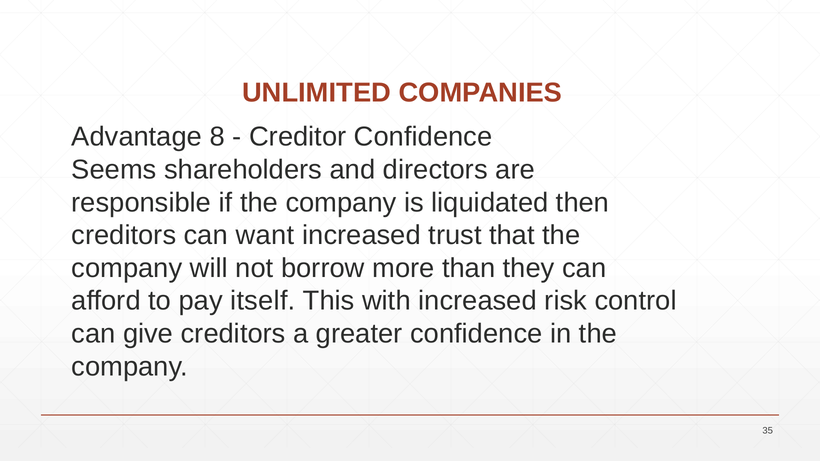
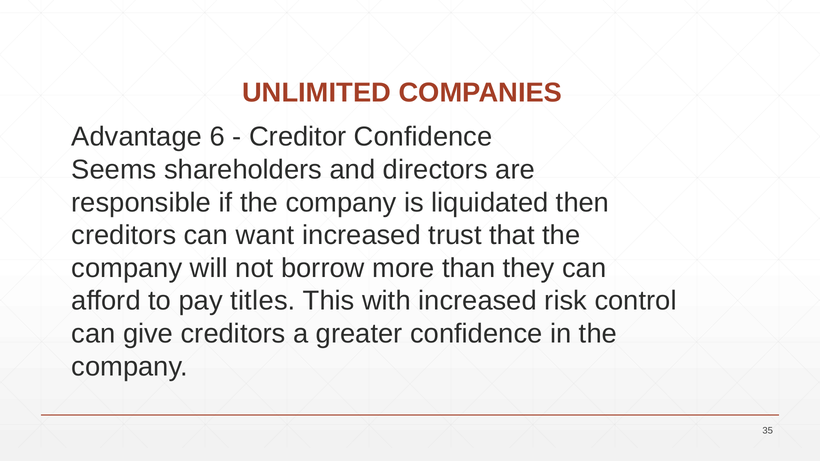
8: 8 -> 6 (217, 137)
itself: itself -> titles (263, 301)
